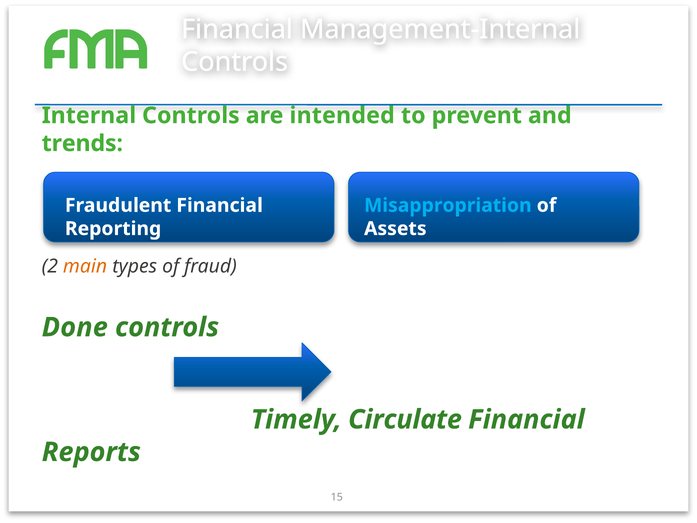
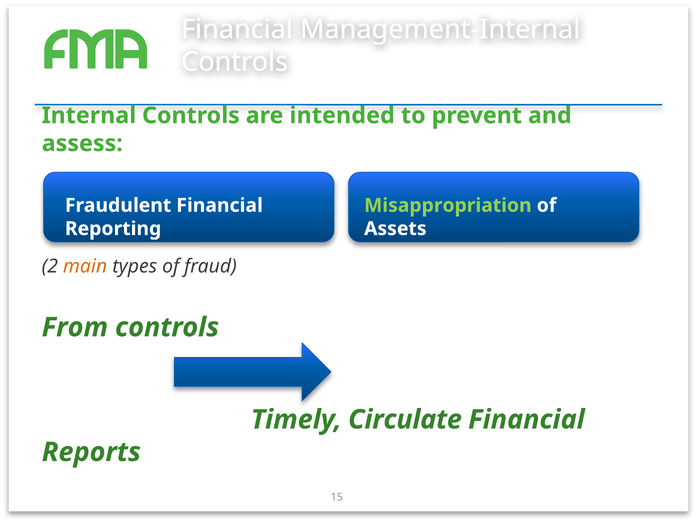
trends: trends -> assess (82, 143)
Misappropriation colour: light blue -> light green (448, 205)
Done: Done -> From (75, 327)
